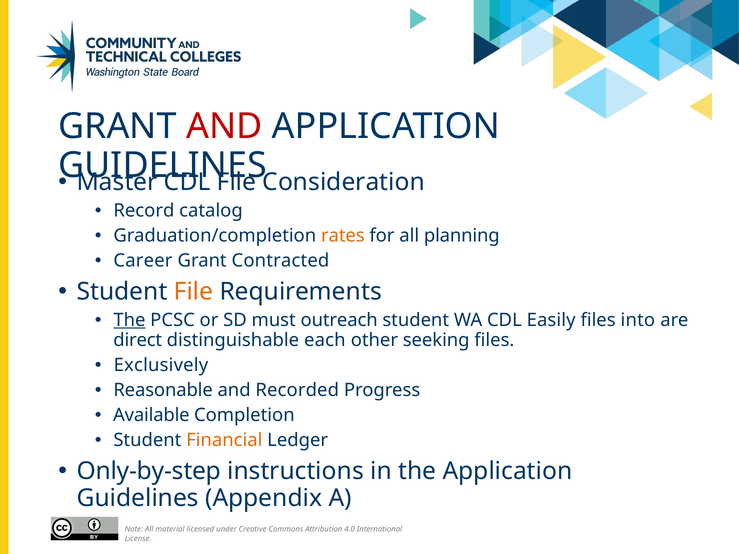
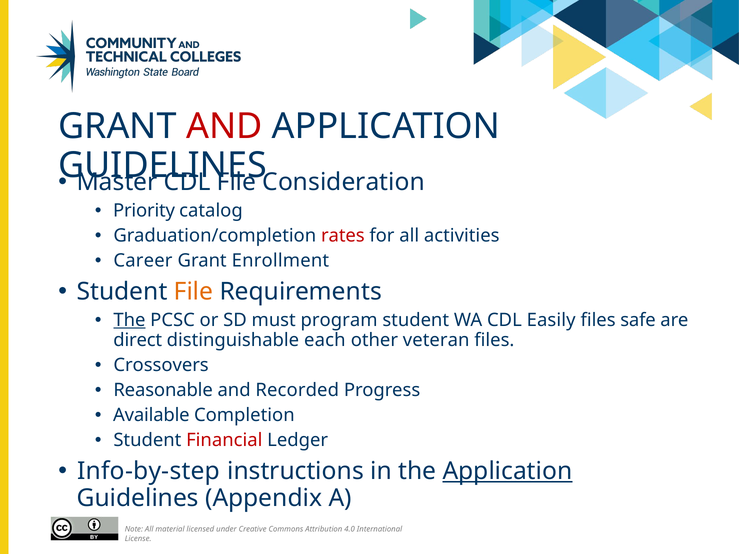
Record: Record -> Priority (144, 211)
rates colour: orange -> red (343, 236)
planning: planning -> activities (462, 236)
Contracted: Contracted -> Enrollment (280, 261)
outreach: outreach -> program (339, 320)
into: into -> safe (638, 320)
seeking: seeking -> veteran (436, 340)
Exclusively: Exclusively -> Crossovers (161, 365)
Financial colour: orange -> red (224, 441)
Only-by-step: Only-by-step -> Info-by-step (149, 472)
Application underline: none -> present (507, 472)
